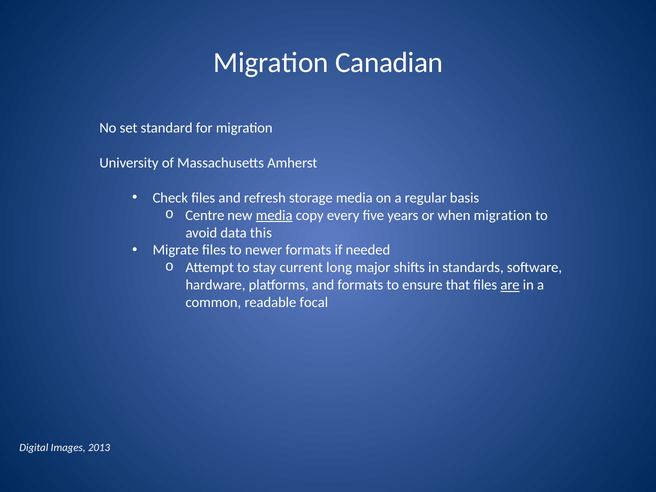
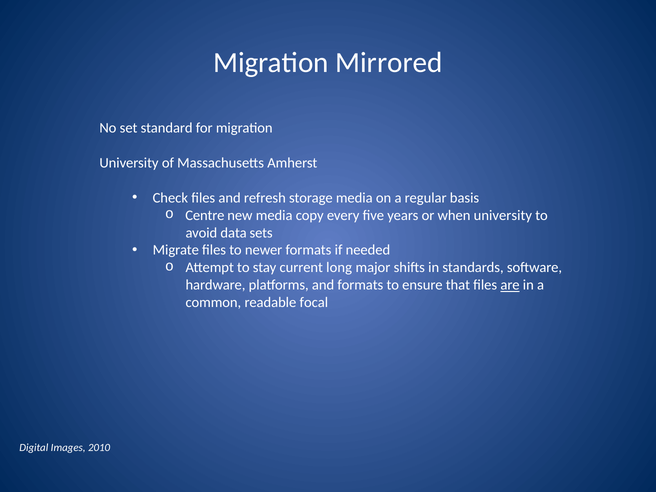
Canadian: Canadian -> Mirrored (389, 63)
media underline: present -> none (274, 215)
when migration: migration -> university (503, 215)
this: this -> sets (261, 233)
2013: 2013 -> 2010 (99, 448)
